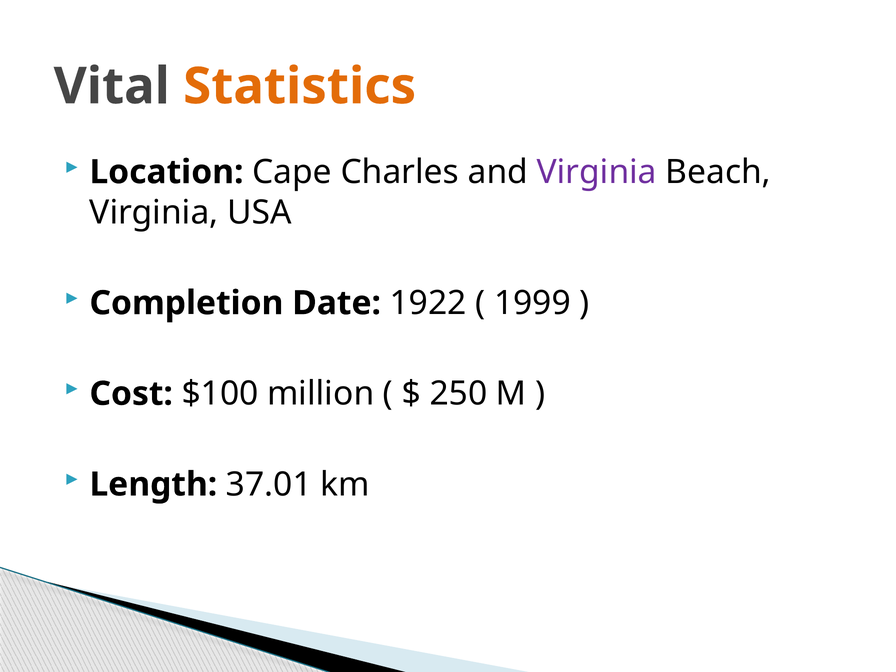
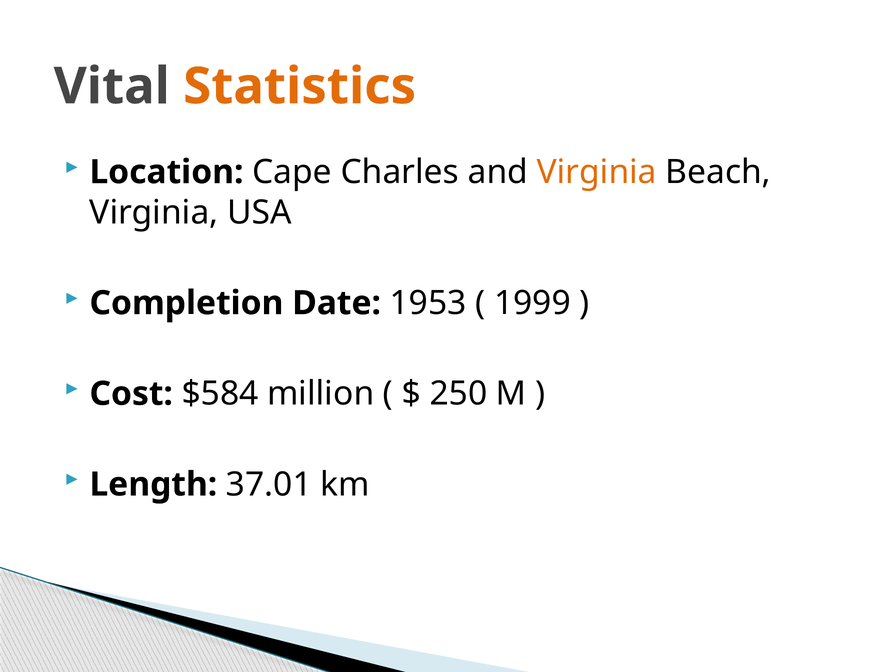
Virginia colour: purple -> orange (597, 172)
1922: 1922 -> 1953 (428, 303)
$100: $100 -> $584 (220, 394)
